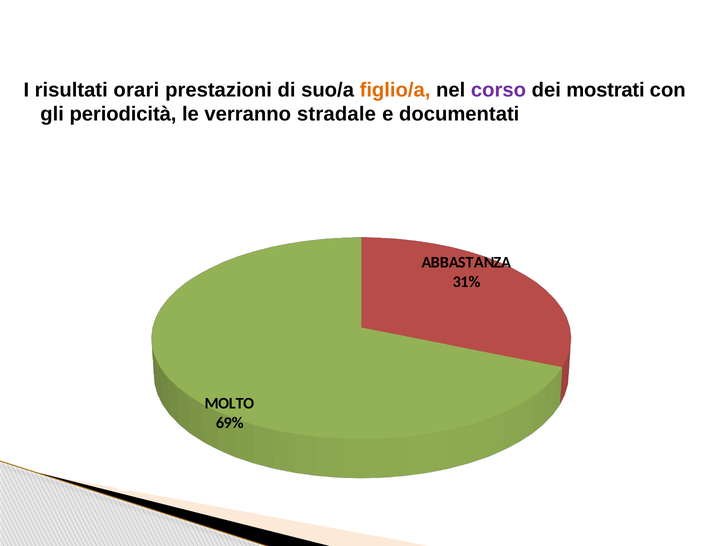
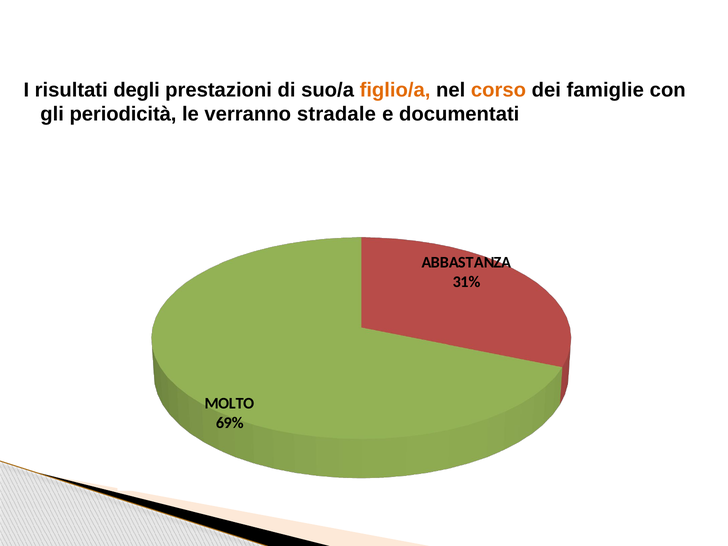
orari: orari -> degli (137, 90)
corso colour: purple -> orange (499, 90)
mostrati: mostrati -> famiglie (605, 90)
